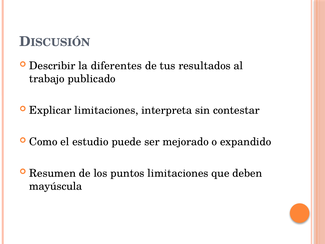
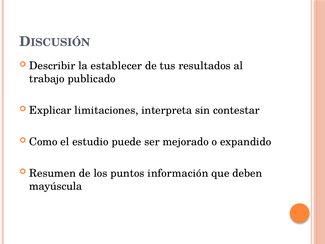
diferentes: diferentes -> establecer (116, 66)
puntos limitaciones: limitaciones -> información (178, 173)
